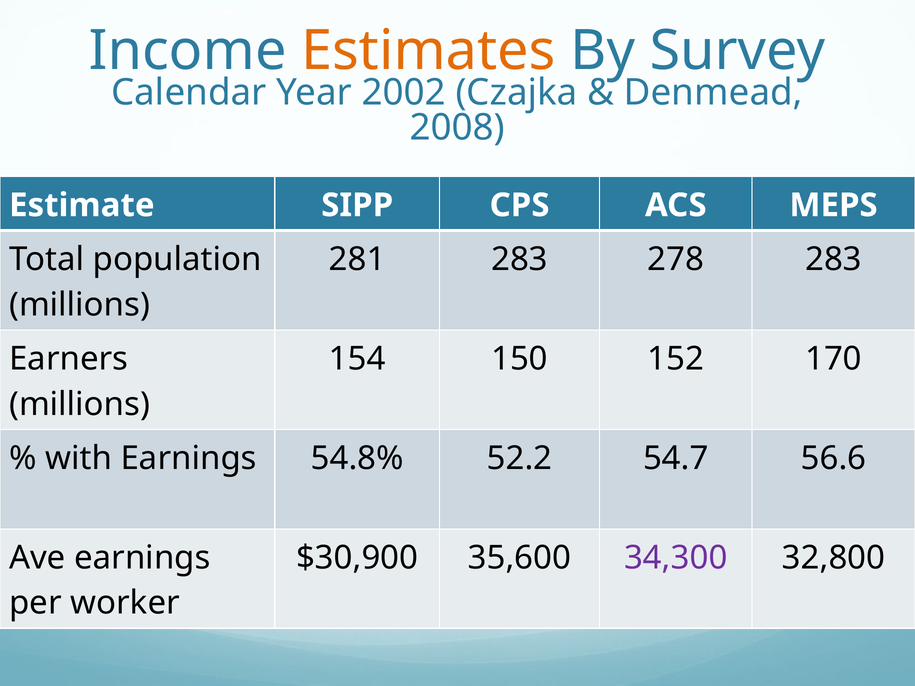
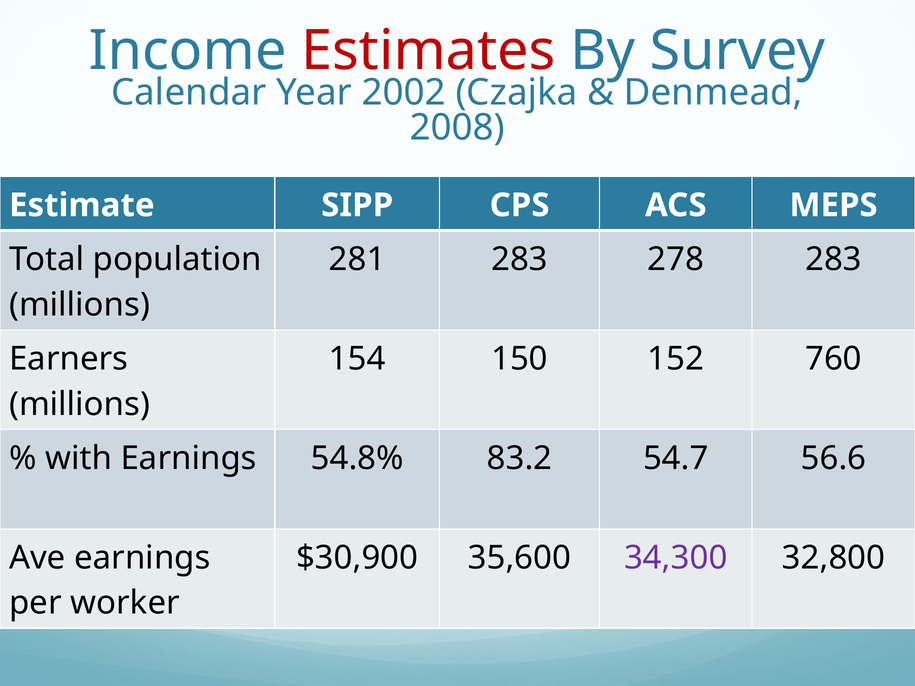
Estimates colour: orange -> red (428, 51)
170: 170 -> 760 (834, 359)
52.2: 52.2 -> 83.2 (520, 459)
